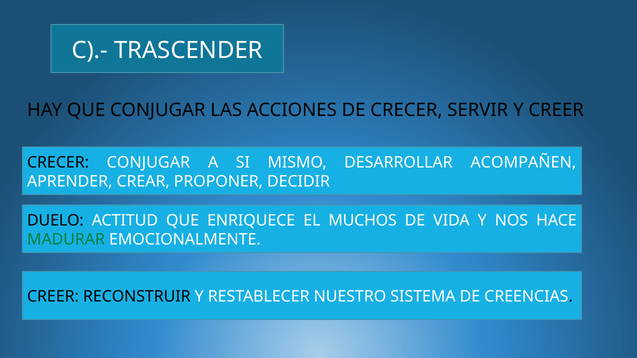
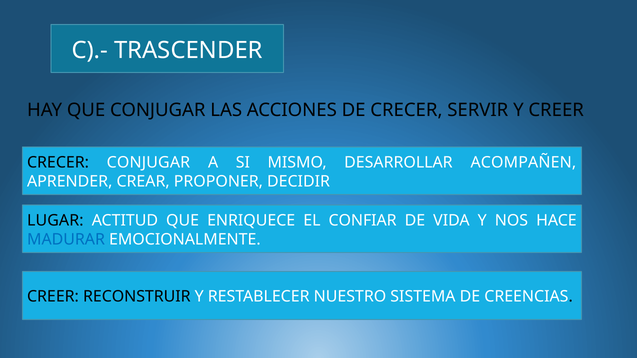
DUELO: DUELO -> LUGAR (55, 221)
MUCHOS: MUCHOS -> CONFIAR (363, 221)
MADURAR colour: green -> blue (66, 240)
